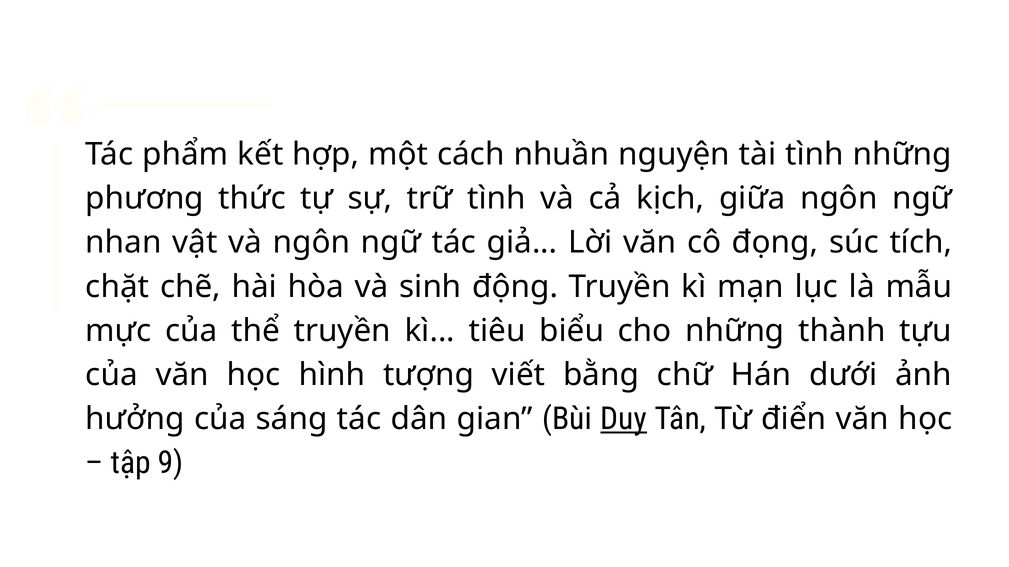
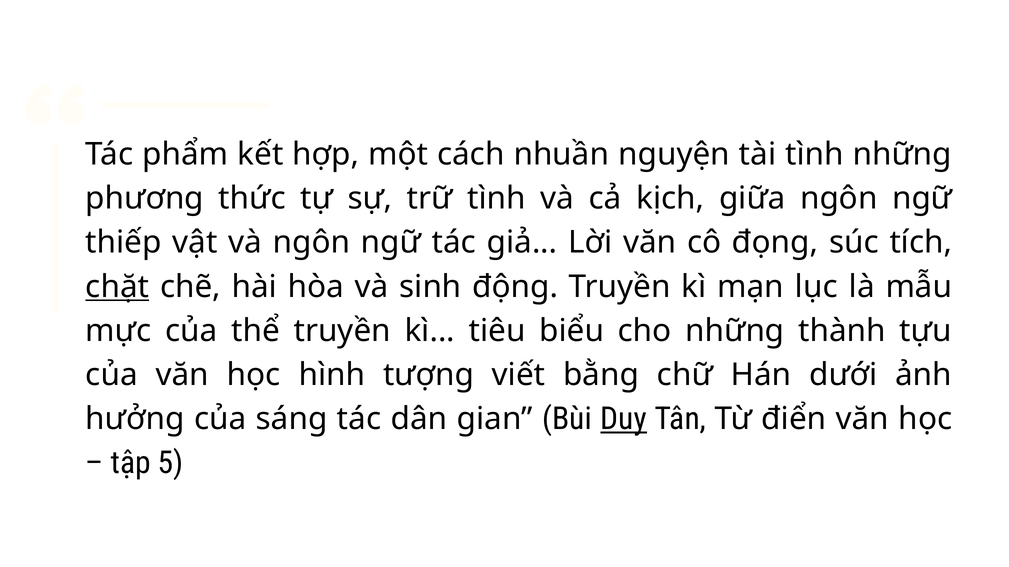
nhan: nhan -> thiếp (124, 243)
chặt underline: none -> present (117, 287)
9: 9 -> 5 (171, 464)
